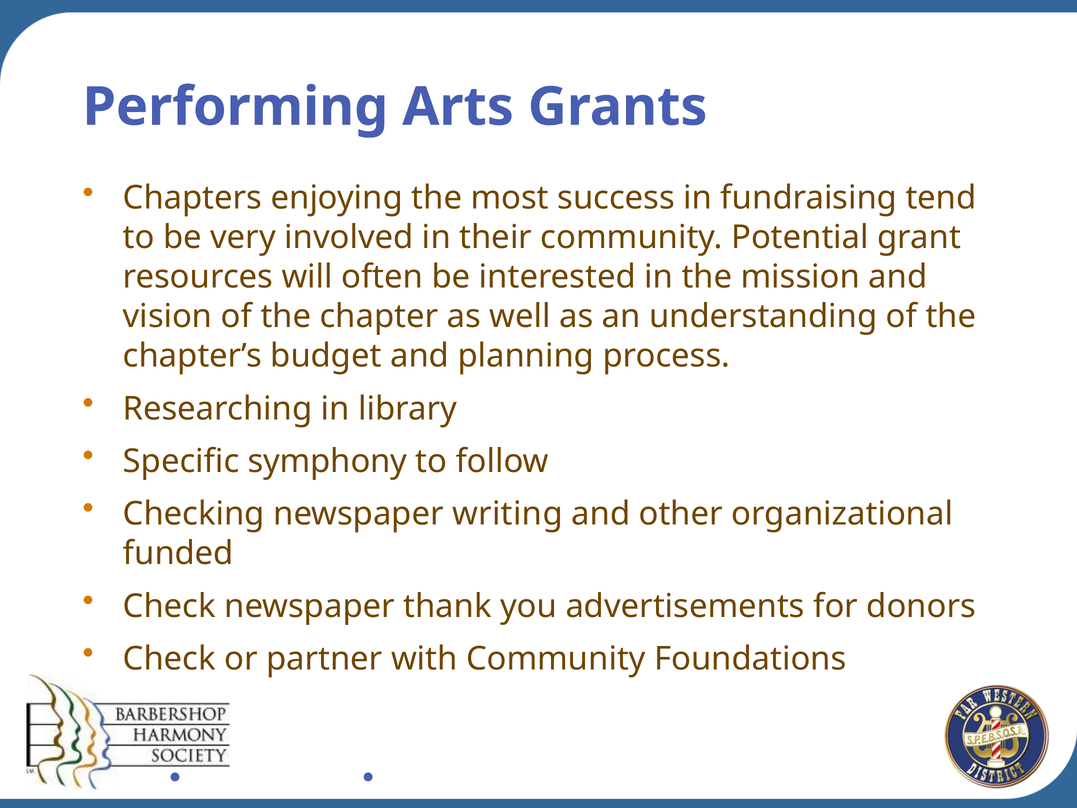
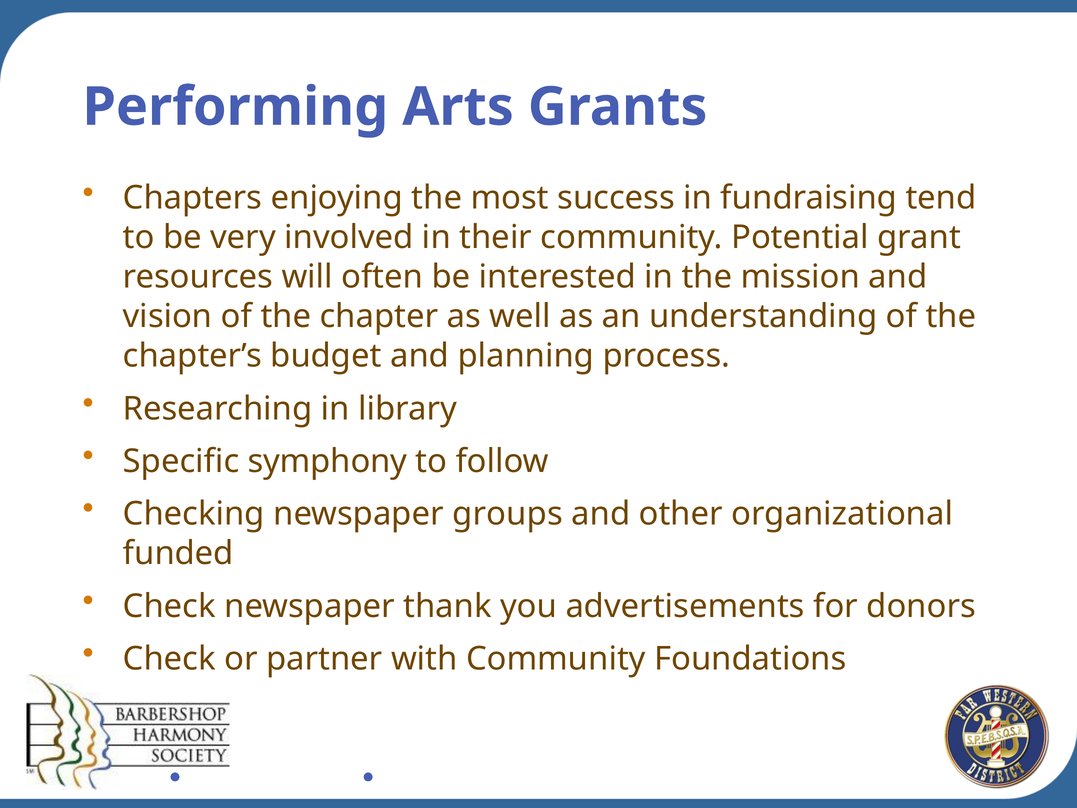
writing: writing -> groups (508, 514)
